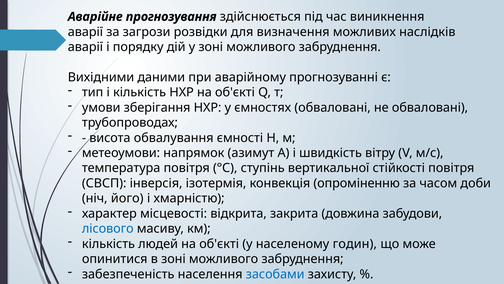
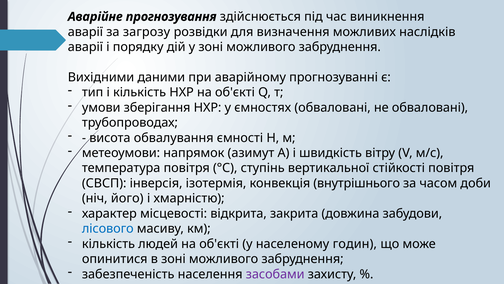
загрози: загрози -> загрозу (147, 32)
опроміненню: опроміненню -> внутрішнього (357, 183)
засобами colour: blue -> purple (275, 274)
